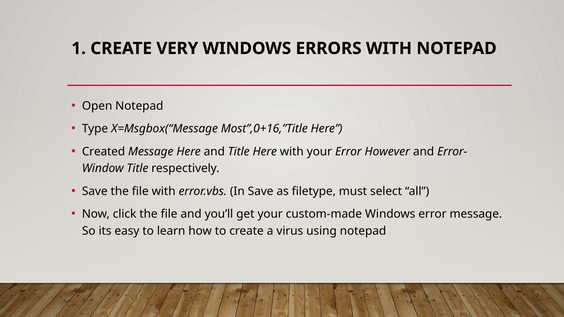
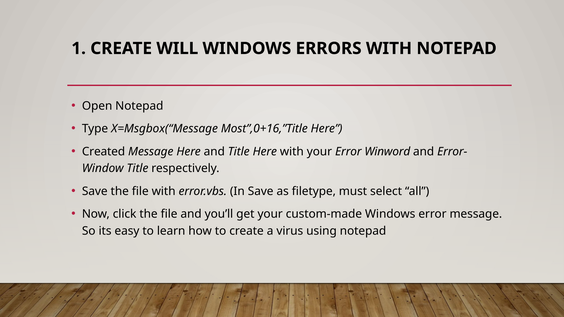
VERY: VERY -> WILL (177, 48)
However: However -> Winword (387, 152)
